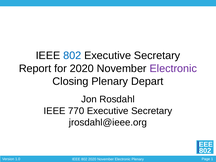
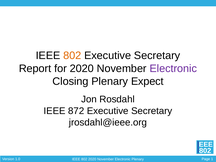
802 colour: blue -> orange (72, 55)
Depart: Depart -> Expect (147, 81)
770: 770 -> 872 (76, 111)
